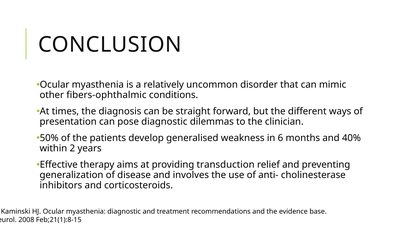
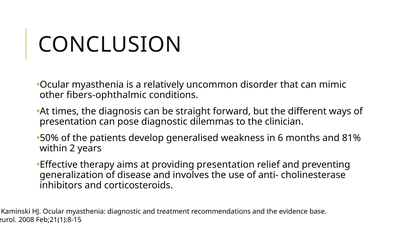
40%: 40% -> 81% (351, 138)
providing transduction: transduction -> presentation (226, 165)
